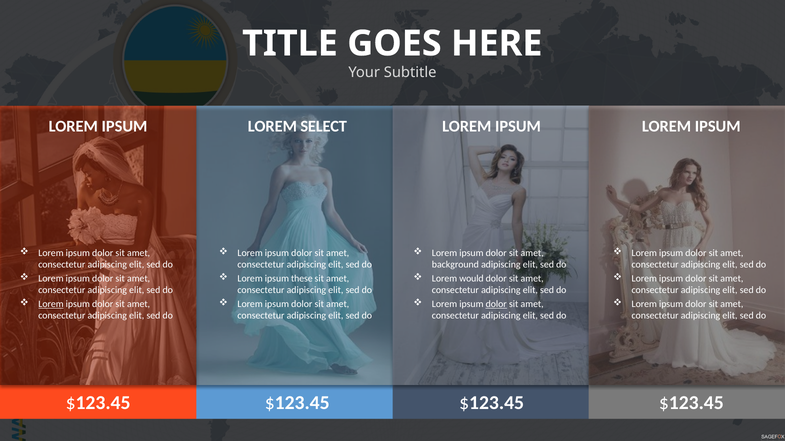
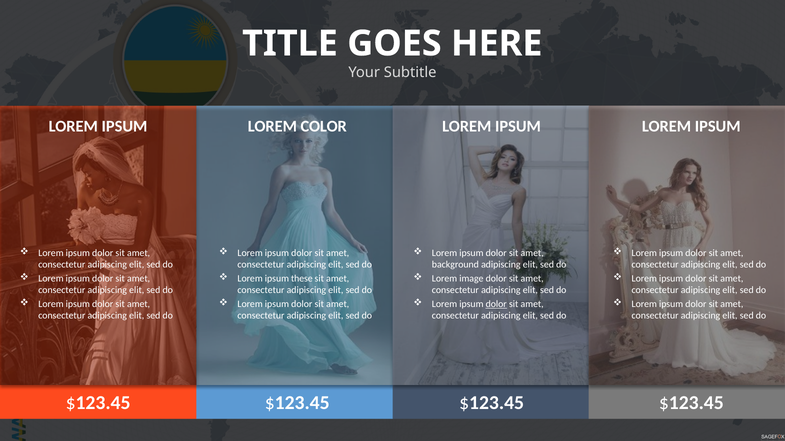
SELECT: SELECT -> COLOR (324, 126)
would: would -> image (471, 279)
Lorem underline: present -> none (51, 304)
